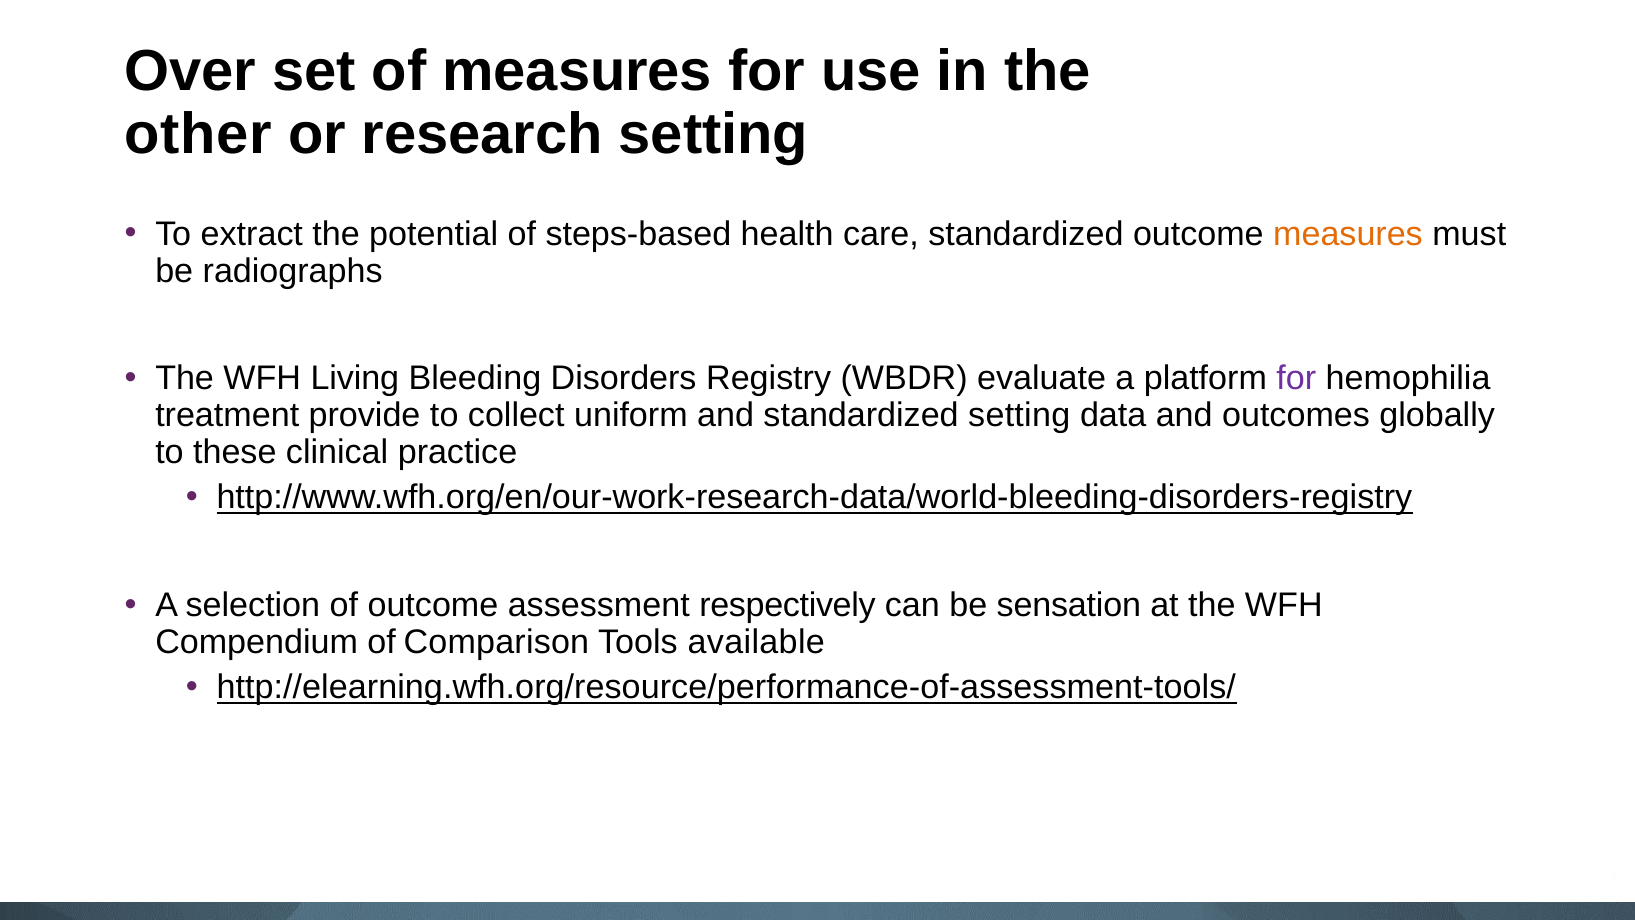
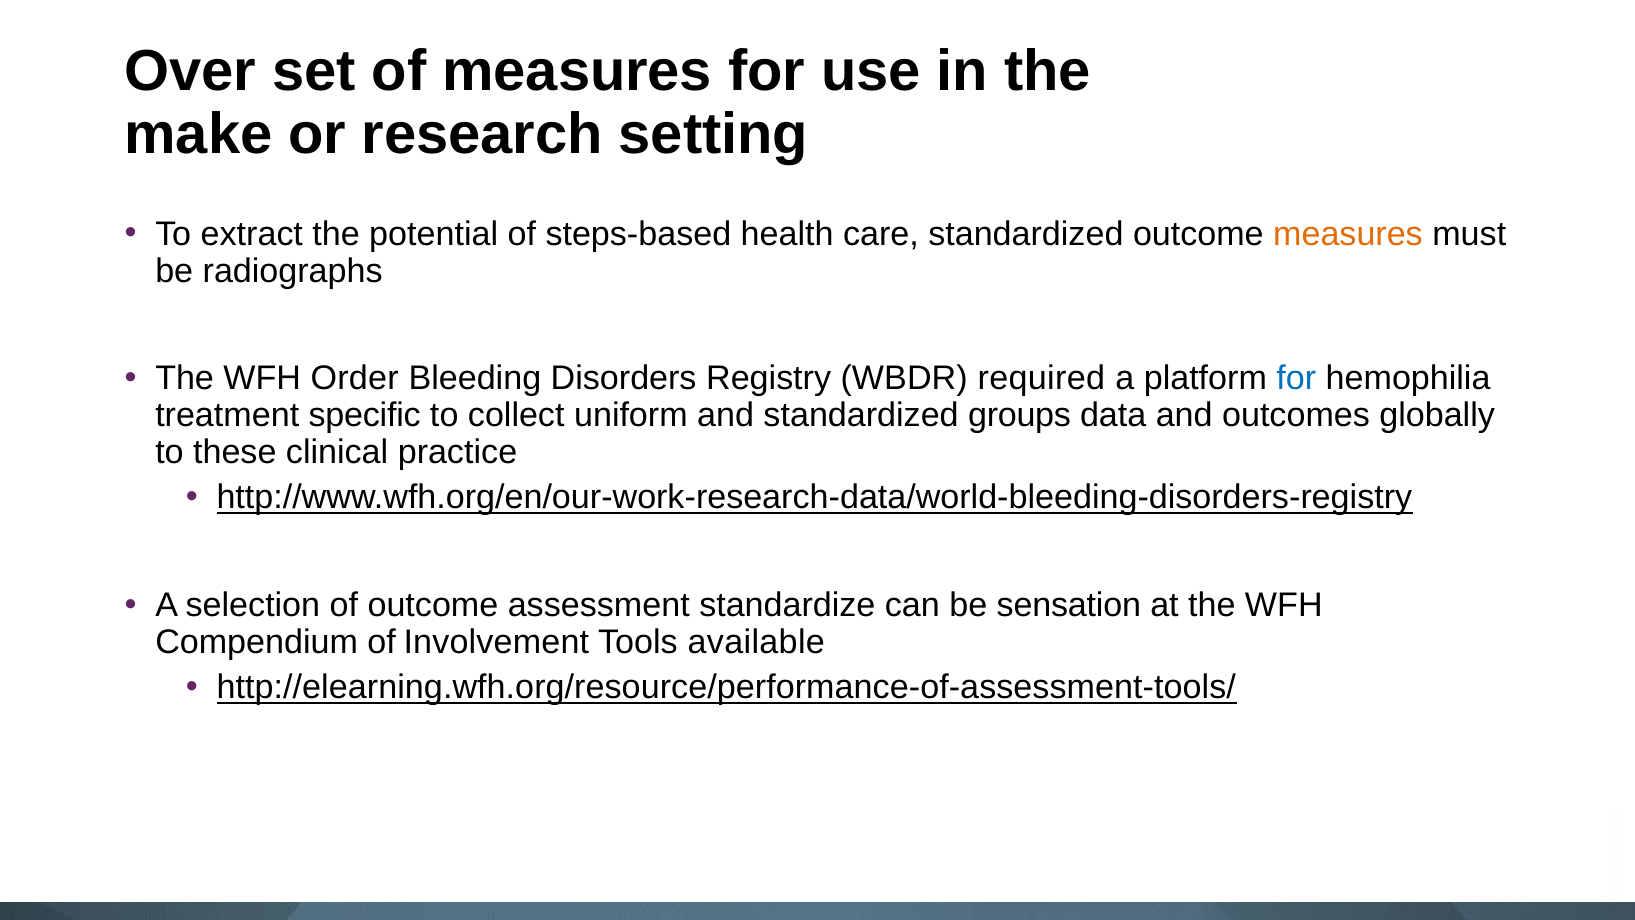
other: other -> make (198, 134)
Living: Living -> Order (355, 378)
evaluate: evaluate -> required (1041, 378)
for colour: purple -> blue (1296, 378)
provide: provide -> specific (365, 415)
standardized setting: setting -> groups (1020, 415)
respectively: respectively -> standardize (787, 605)
Comparison: Comparison -> Involvement (496, 642)
